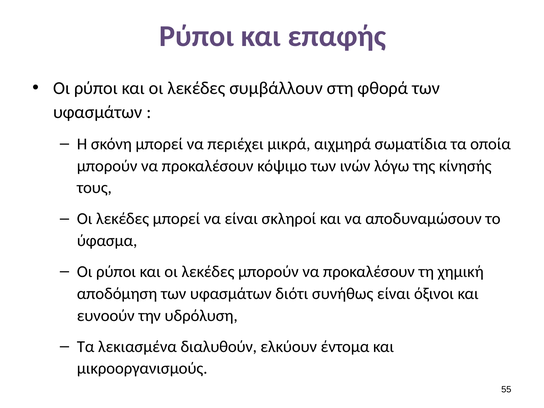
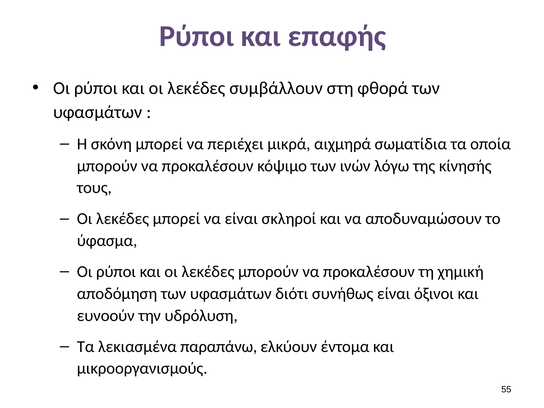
διαλυθούν: διαλυθούν -> παραπάνω (219, 347)
